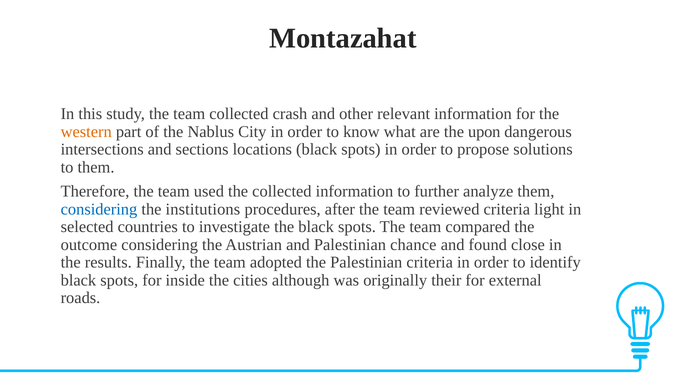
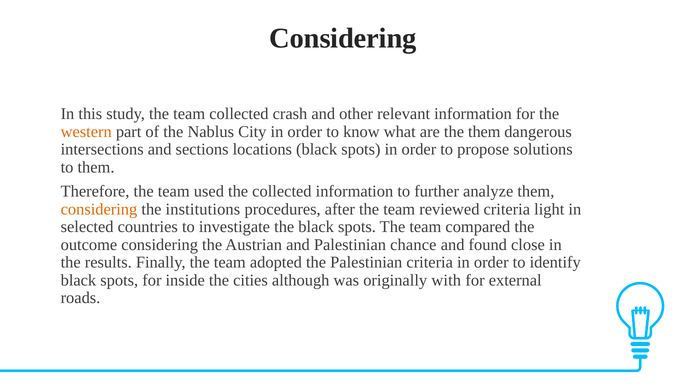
Montazahat: Montazahat -> Considering (343, 38)
the upon: upon -> them (484, 132)
considering colour: blue -> orange (99, 209)
their: their -> with (446, 280)
